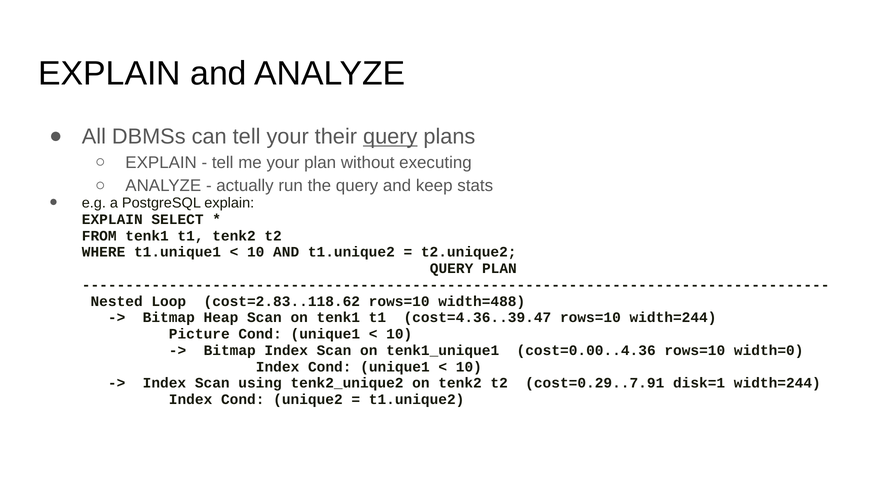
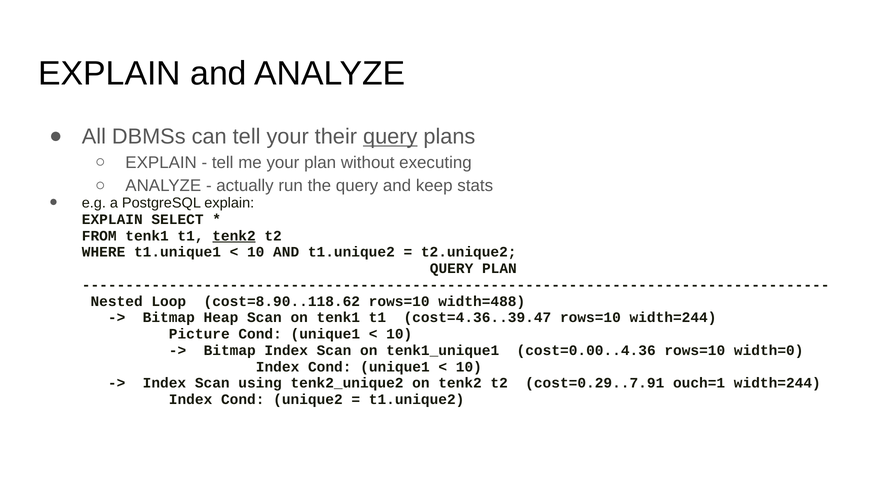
tenk2 underline: none -> present (234, 236)
cost=2.83..118.62: cost=2.83..118.62 -> cost=8.90..118.62 (282, 302)
disk=1: disk=1 -> ouch=1 (699, 383)
